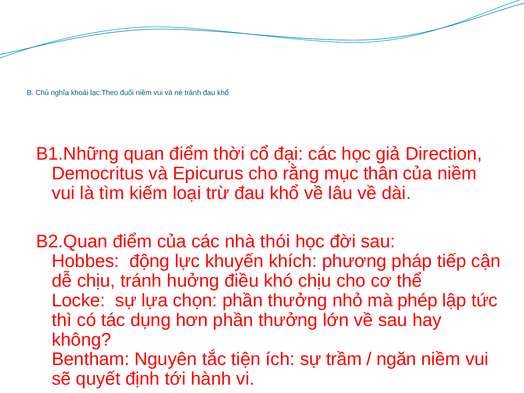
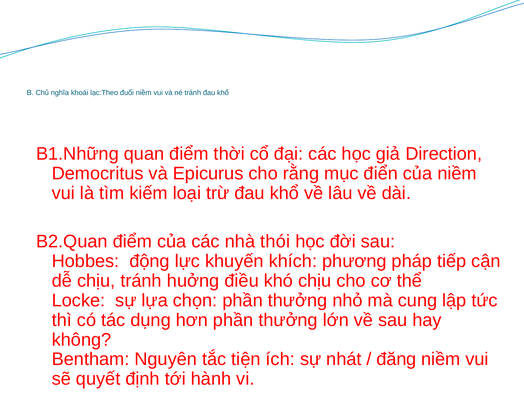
thân: thân -> điển (381, 174)
phép: phép -> cung (418, 300)
trầm: trầm -> nhát (344, 359)
ngăn: ngăn -> đăng (396, 359)
